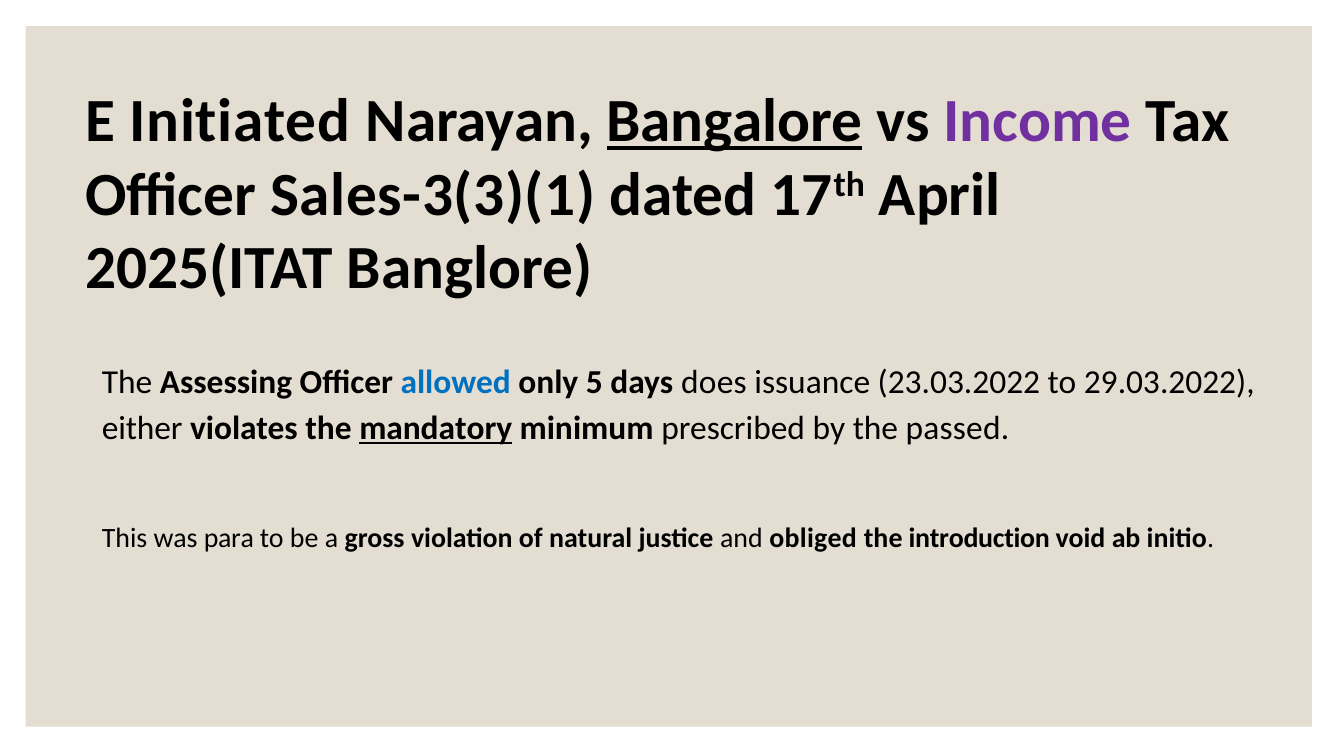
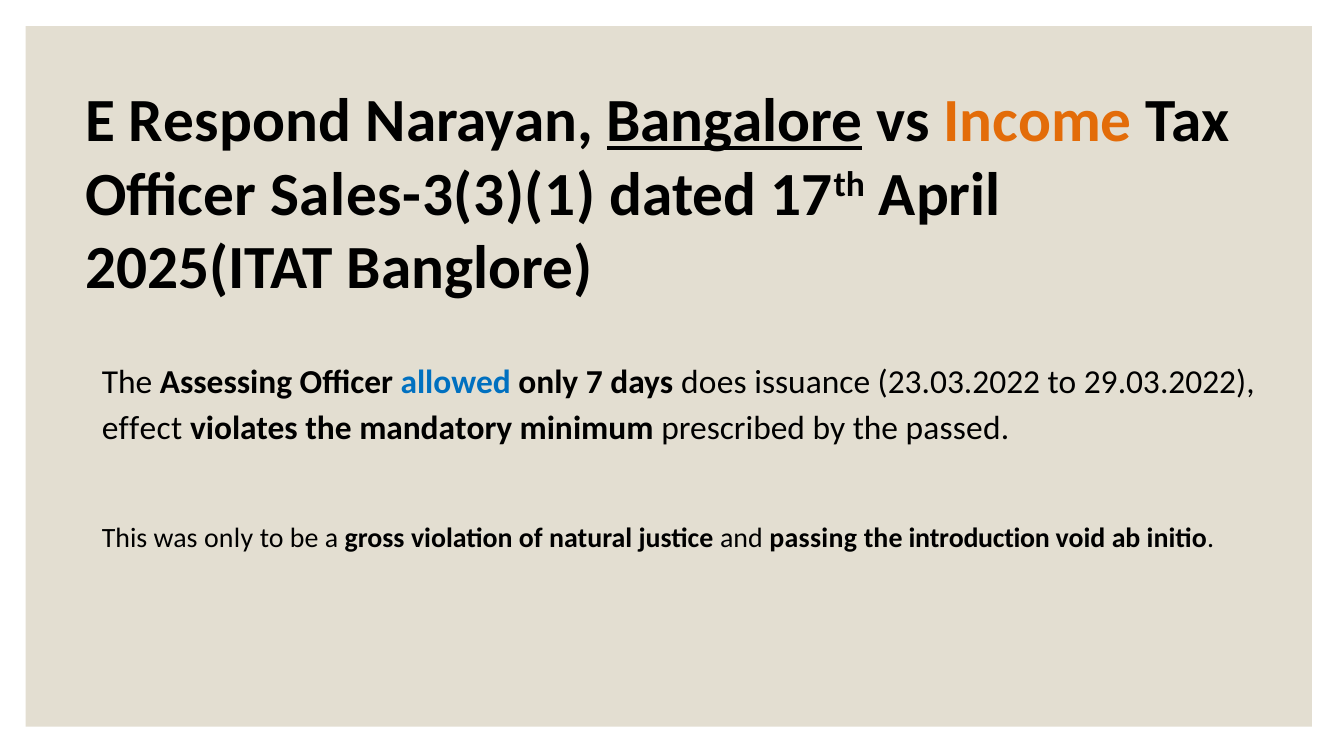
Initiated: Initiated -> Respond (240, 121)
Income colour: purple -> orange (1038, 121)
5: 5 -> 7 (594, 382)
either: either -> effect (142, 428)
mandatory underline: present -> none (436, 428)
was para: para -> only (229, 538)
obliged: obliged -> passing (813, 538)
